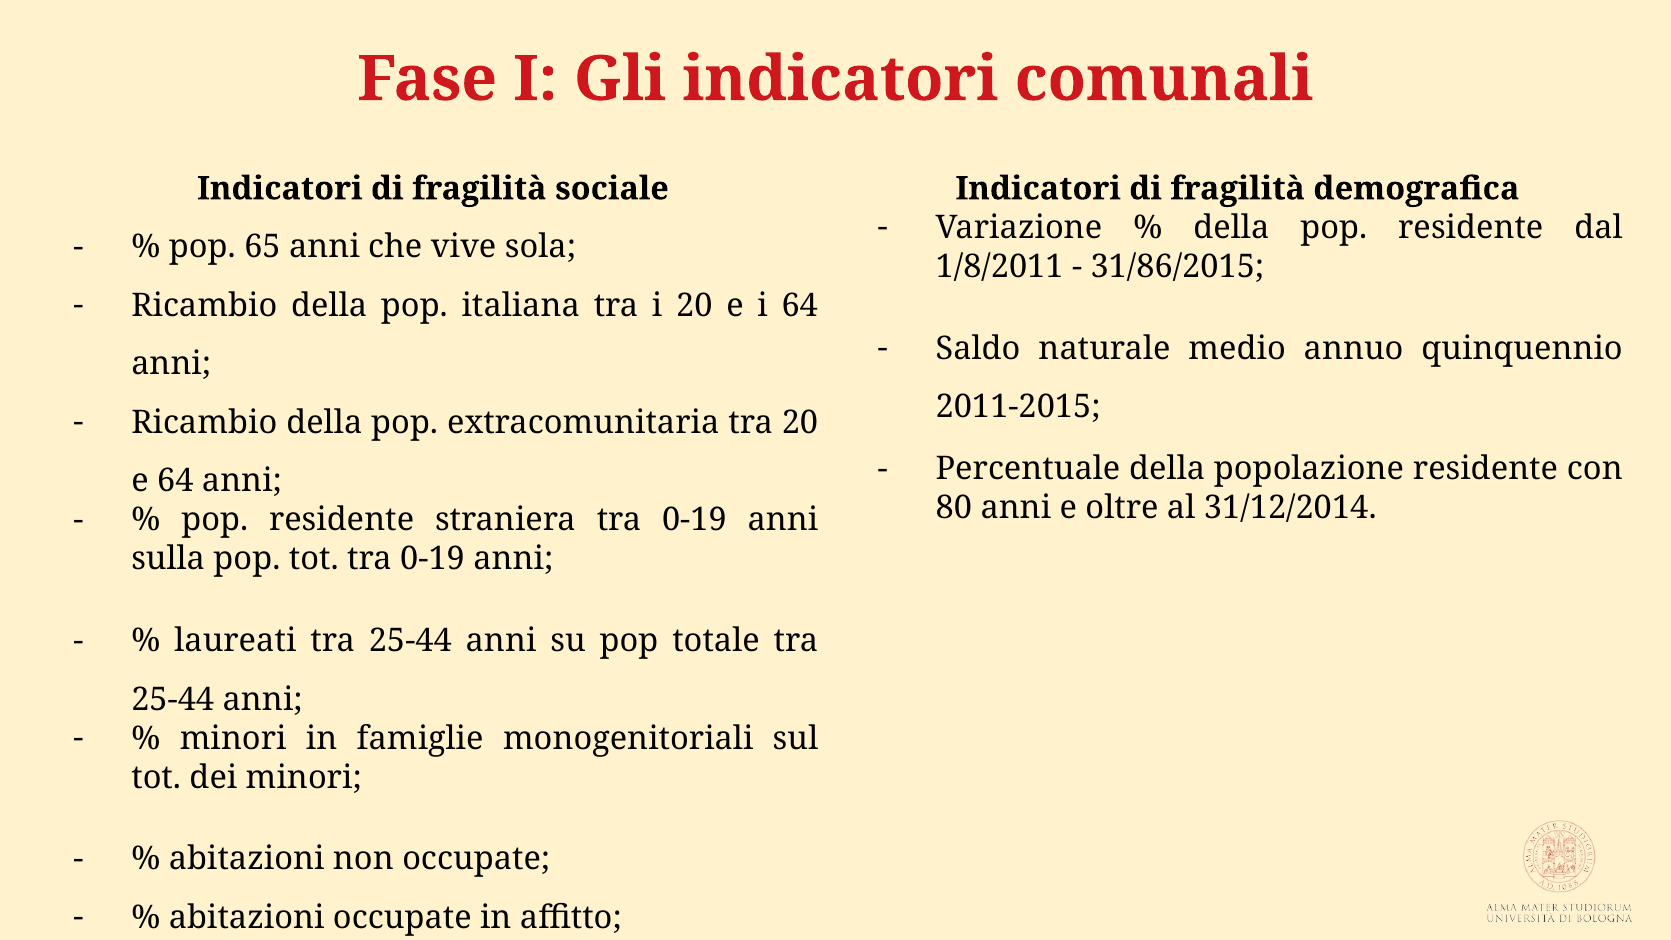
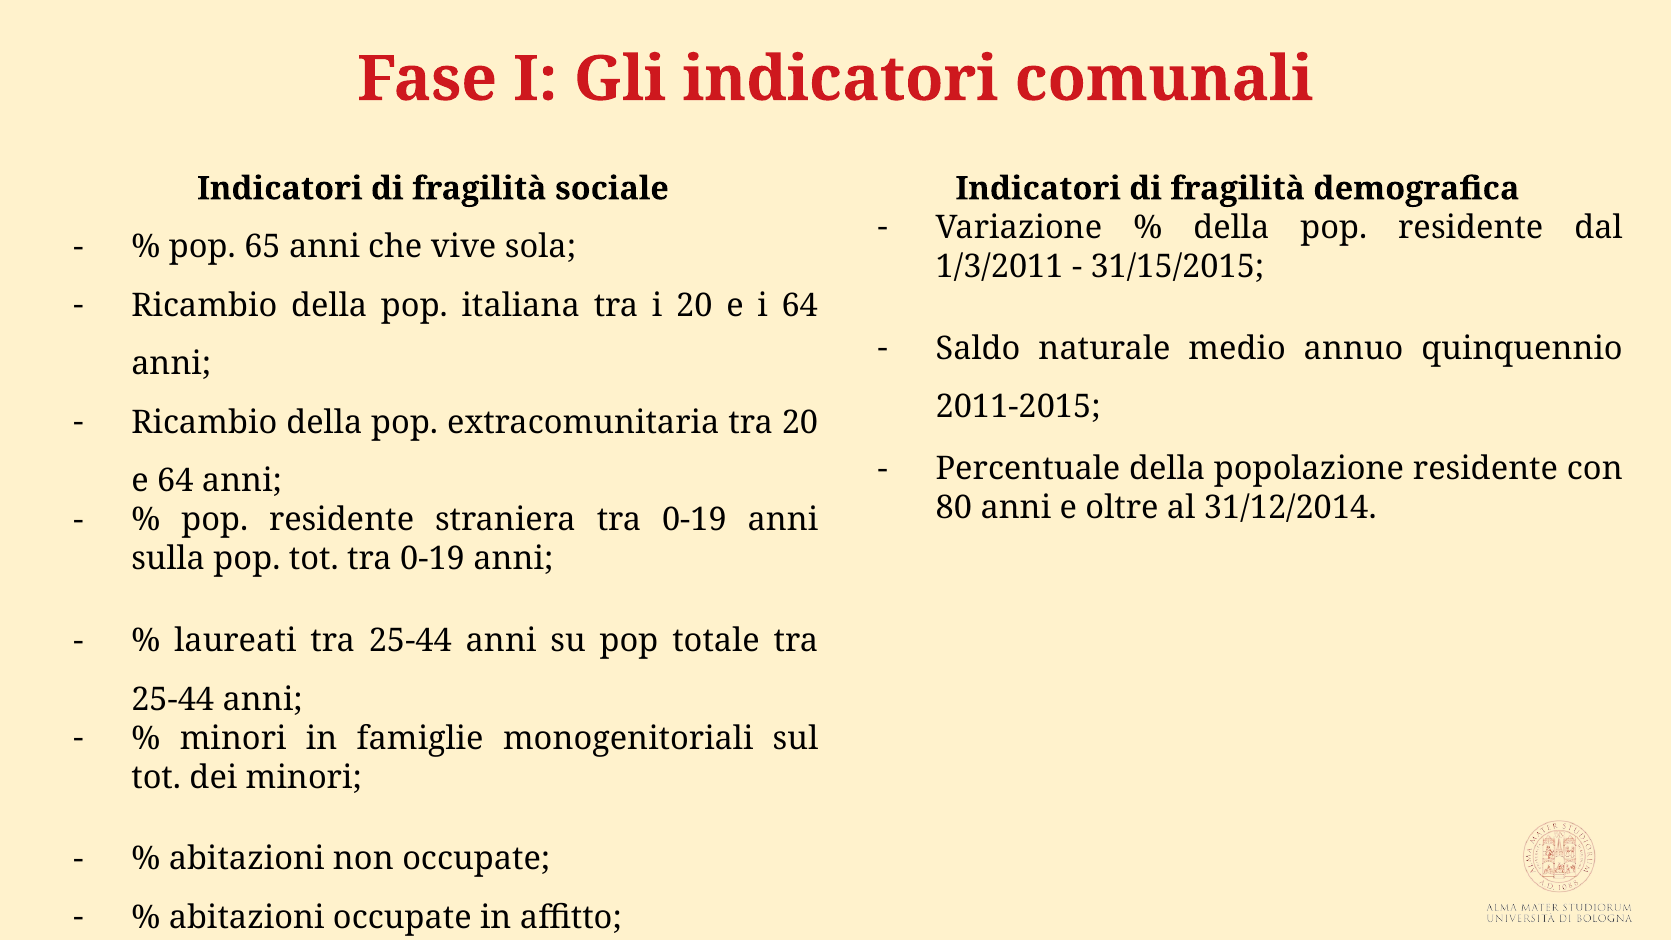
1/8/2011: 1/8/2011 -> 1/3/2011 (1000, 267)
31/86/2015: 31/86/2015 -> 31/15/2015 (1177, 267)
